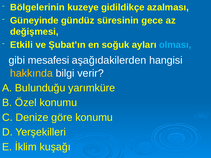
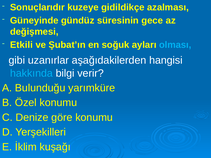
Bölgelerinin: Bölgelerinin -> Sonuçlarıdır (37, 7)
mesafesi: mesafesi -> uzanırlar (48, 60)
hakkında colour: yellow -> light blue (31, 73)
